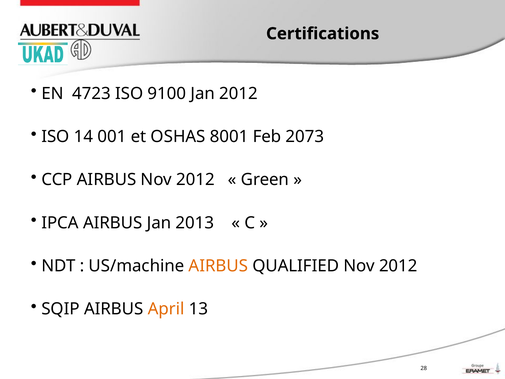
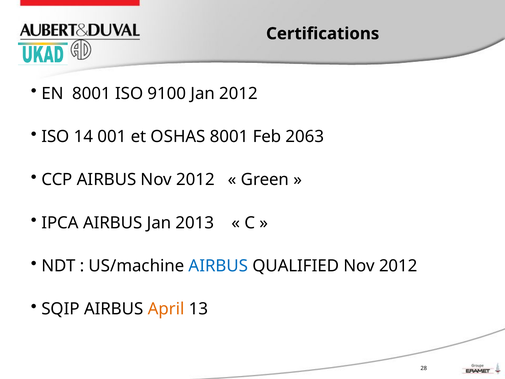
EN 4723: 4723 -> 8001 (92, 93)
2073: 2073 -> 2063 (305, 137)
AIRBUS colour: orange -> blue (218, 266)
